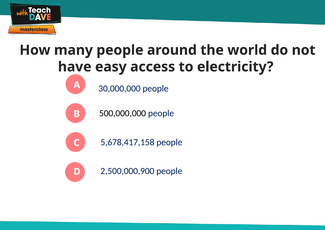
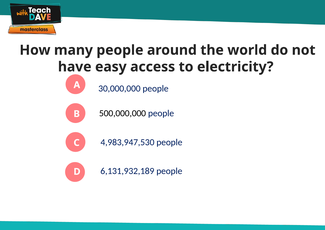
5,678,417,158: 5,678,417,158 -> 4,983,947,530 (127, 142)
2,500,000,900: 2,500,000,900 -> 6,131,932,189 (127, 171)
